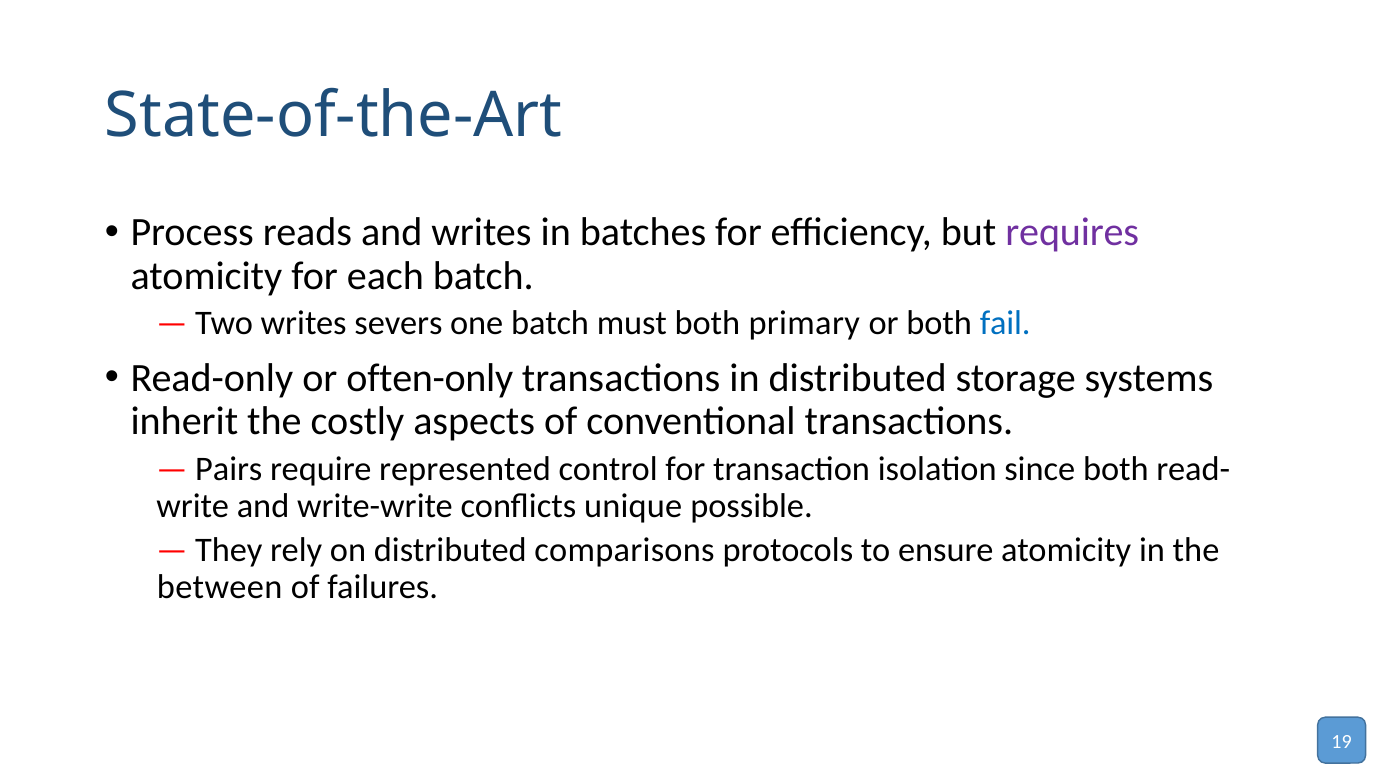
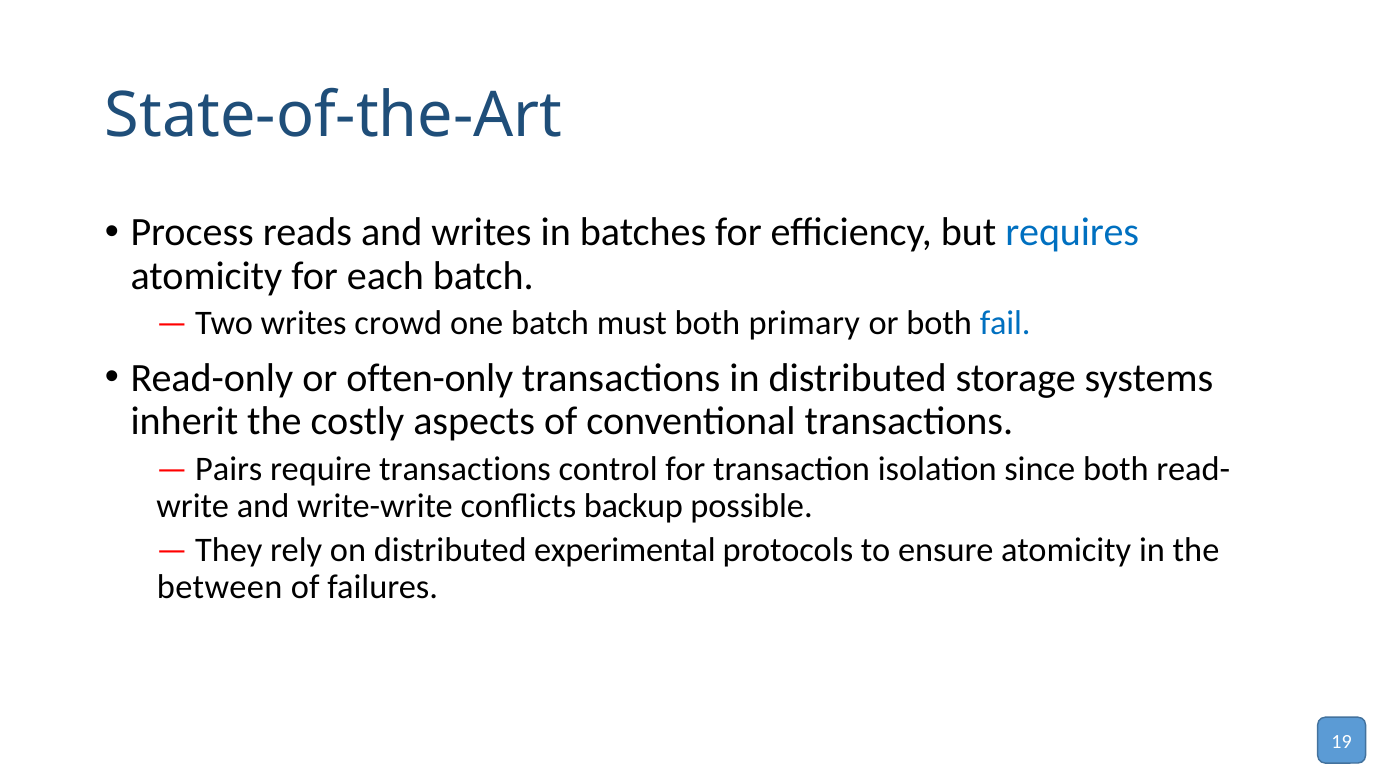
requires colour: purple -> blue (1072, 232)
severs: severs -> crowd (398, 323)
require represented: represented -> transactions (465, 468)
unique: unique -> backup (633, 506)
comparisons: comparisons -> experimental (625, 550)
